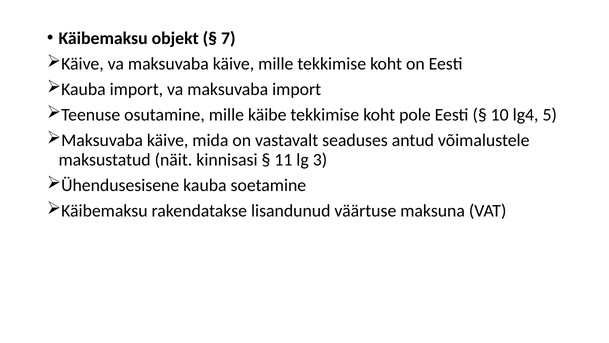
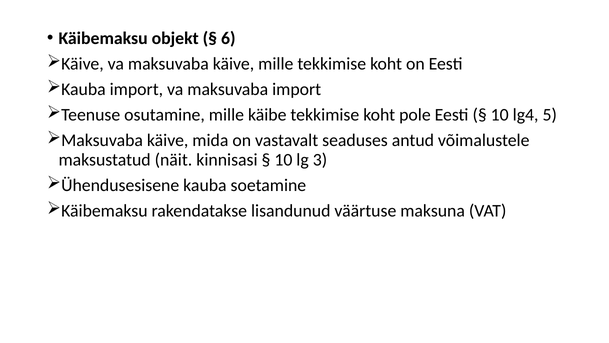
7: 7 -> 6 (228, 38)
11: 11 -> 10 (283, 160)
